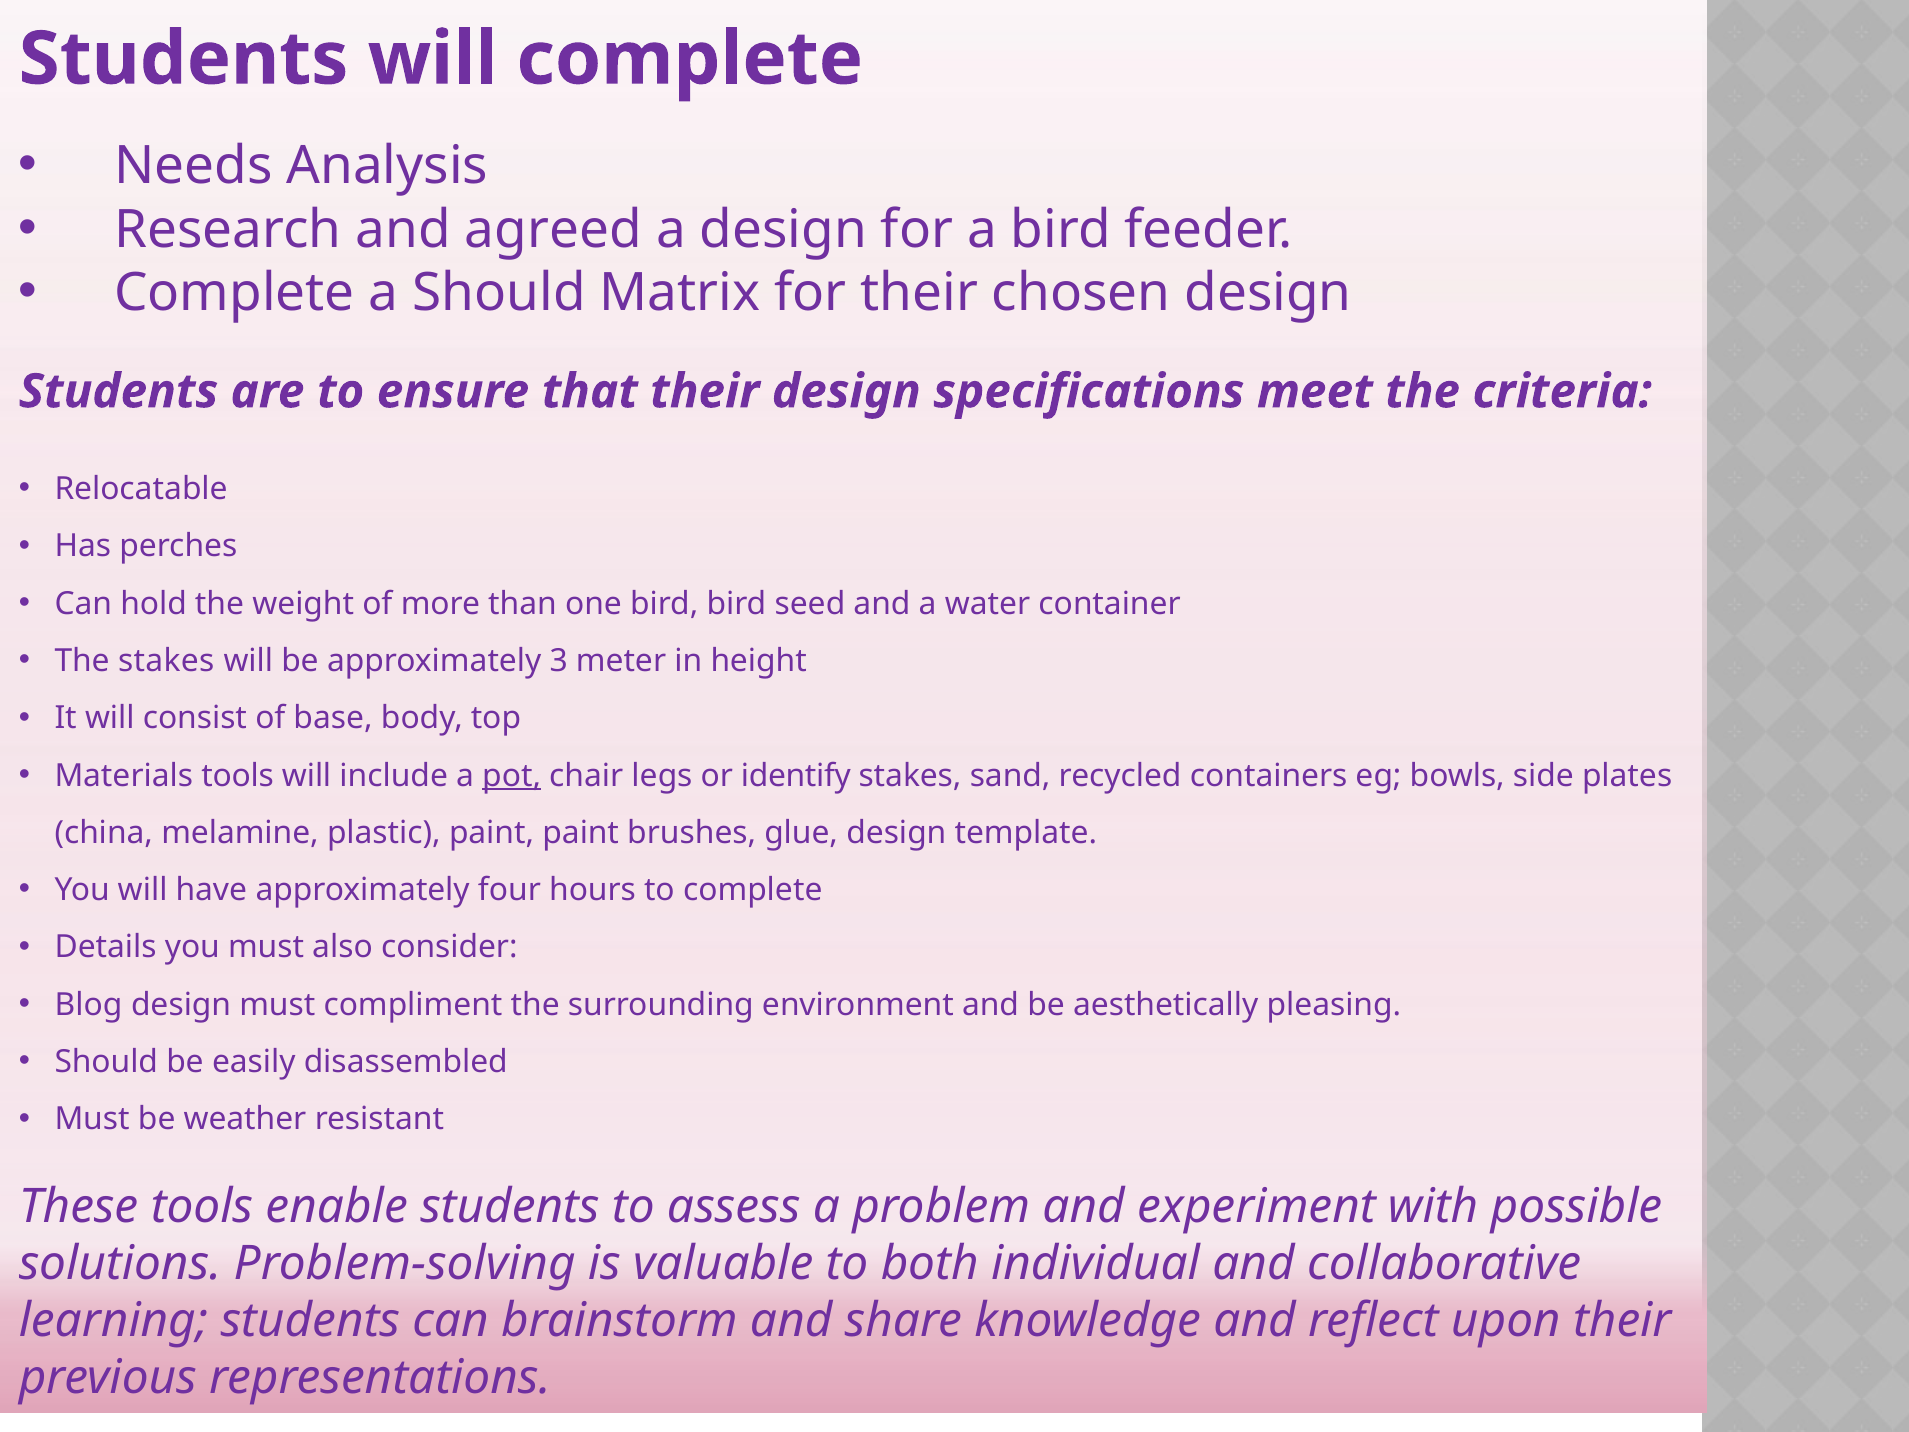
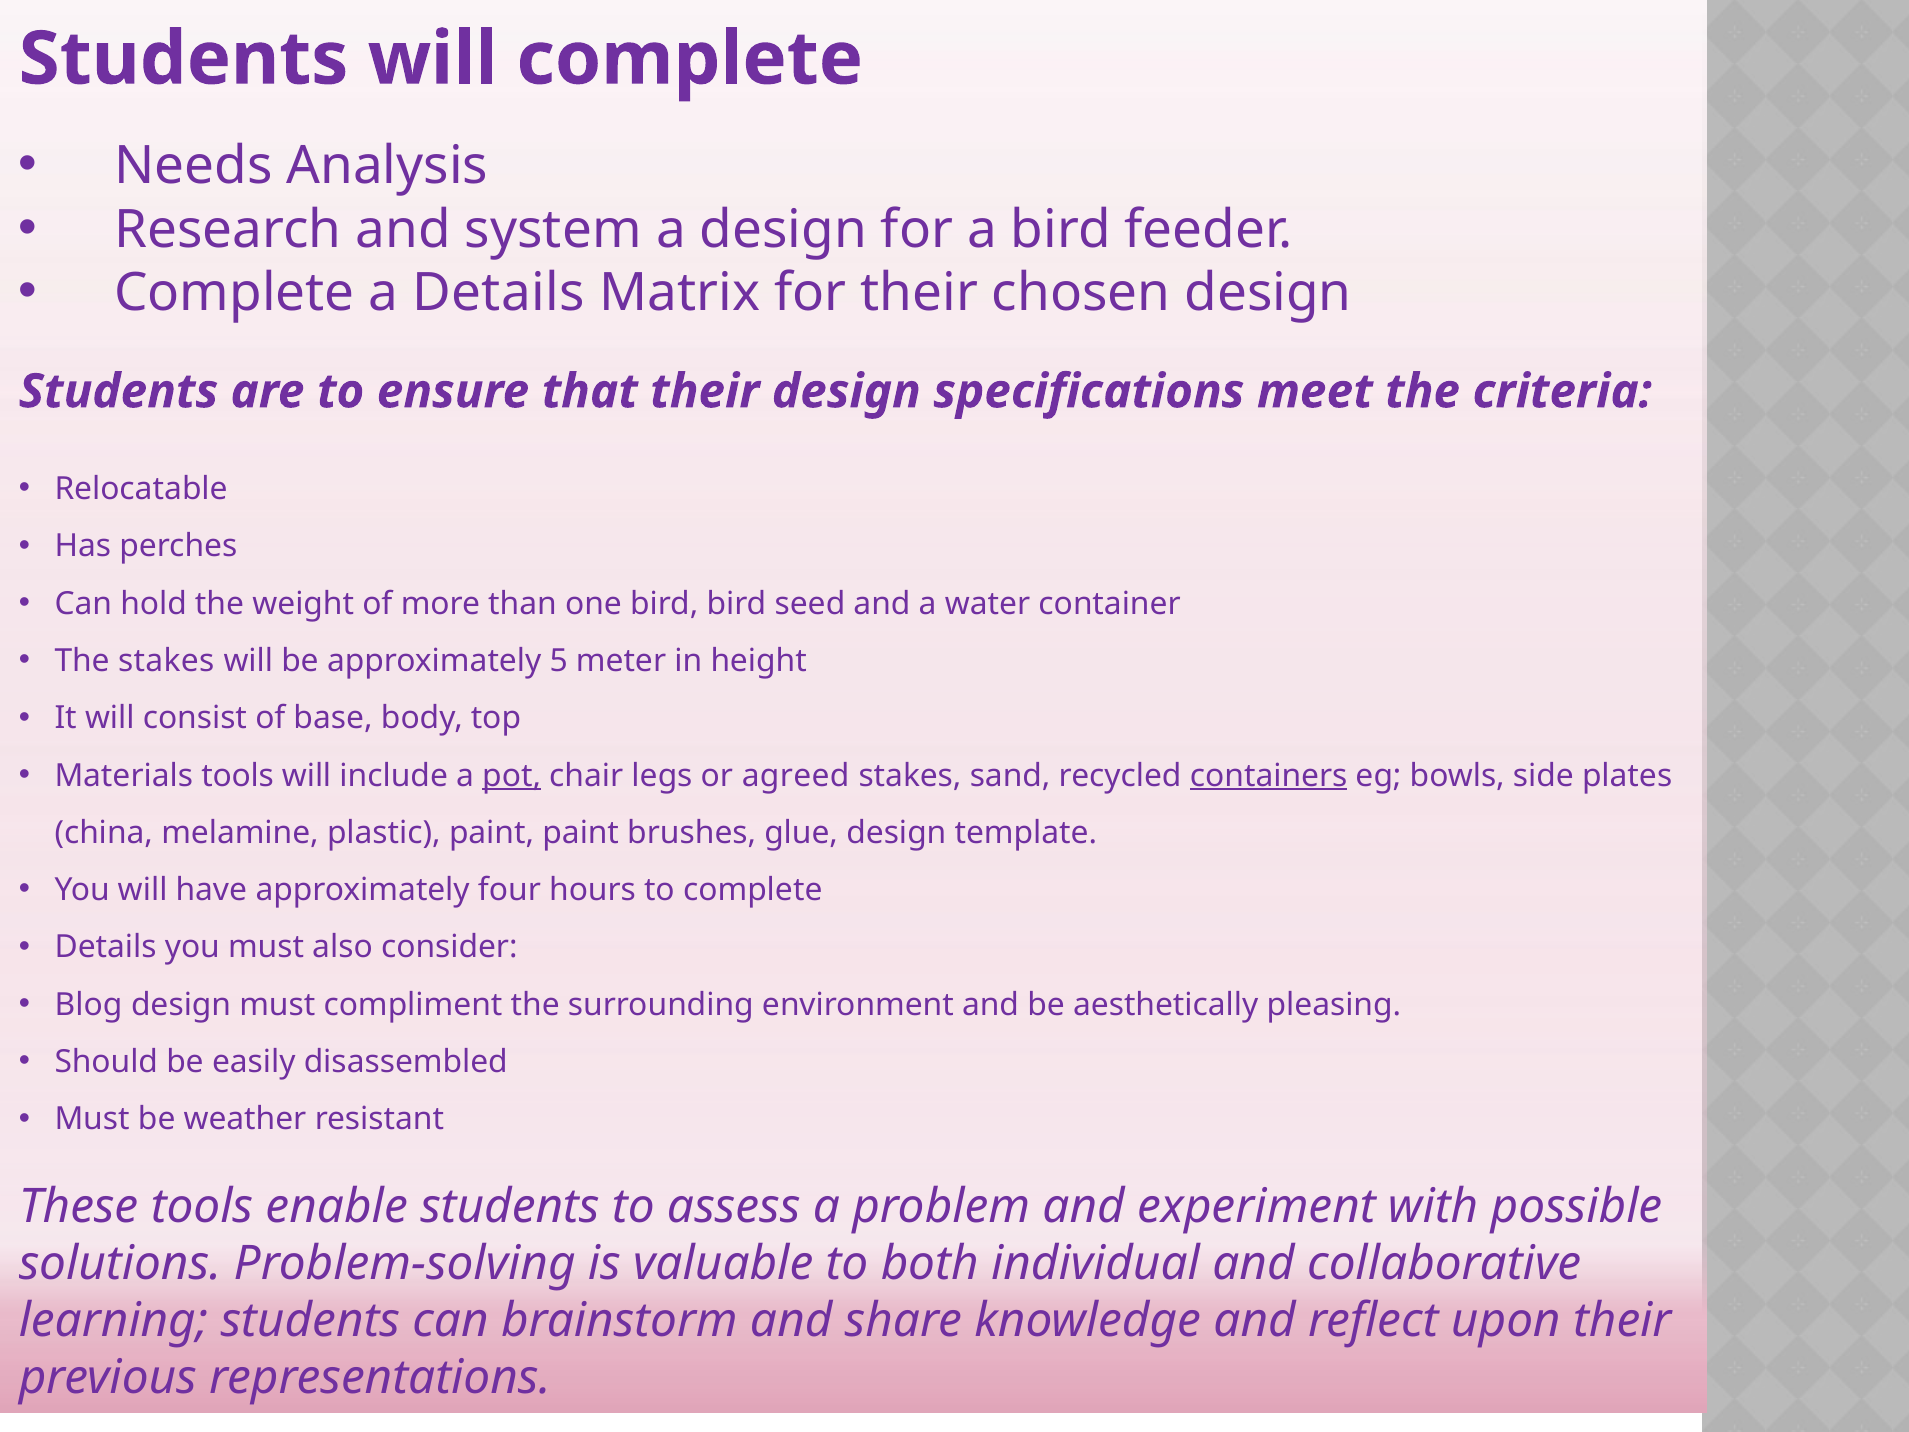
agreed: agreed -> system (553, 230)
a Should: Should -> Details (499, 293)
3: 3 -> 5 (559, 661)
identify: identify -> agreed (796, 775)
containers underline: none -> present (1269, 775)
